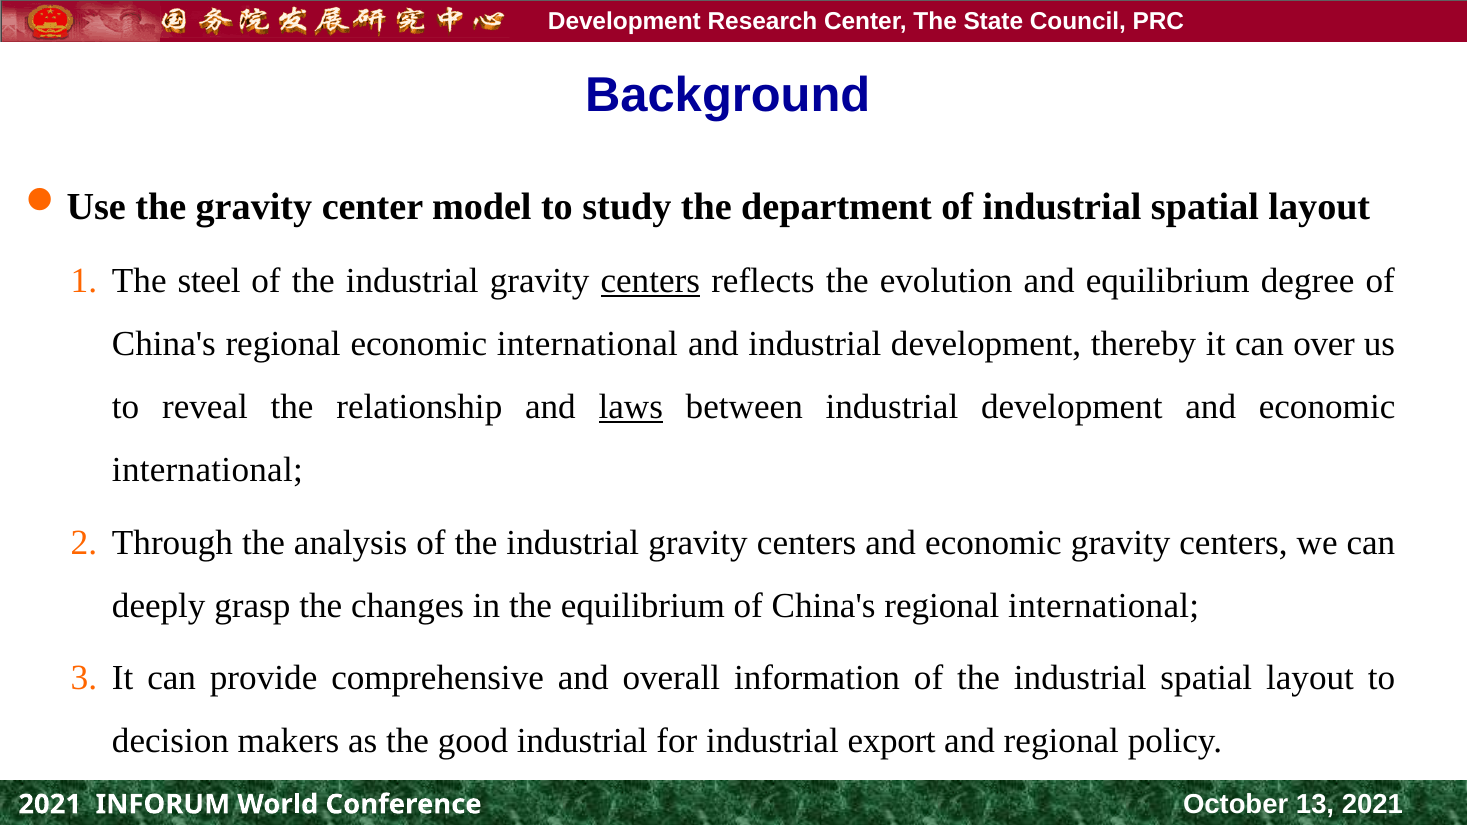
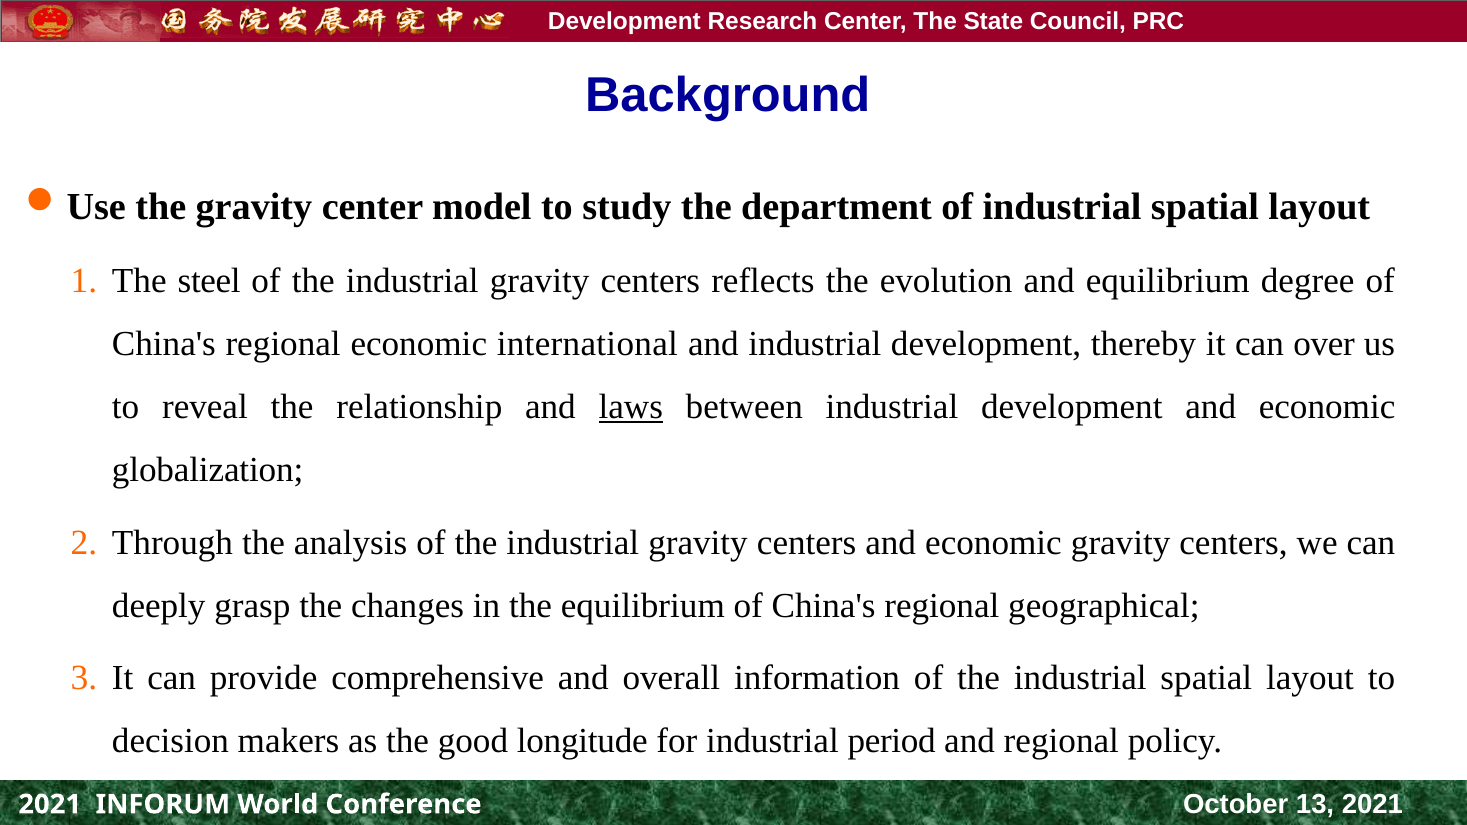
centers underline: present -> none (650, 281)
international: international -> globalization (208, 470)
regional international: international -> geographical (1104, 606)
good industrial: industrial -> longitude (582, 741)
export: export -> period (892, 741)
